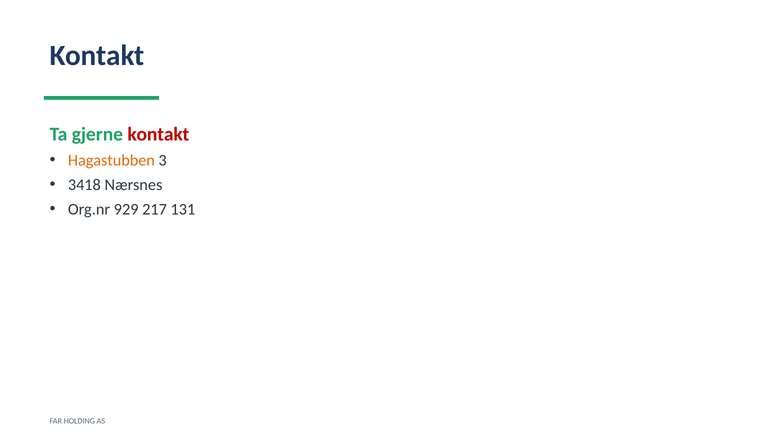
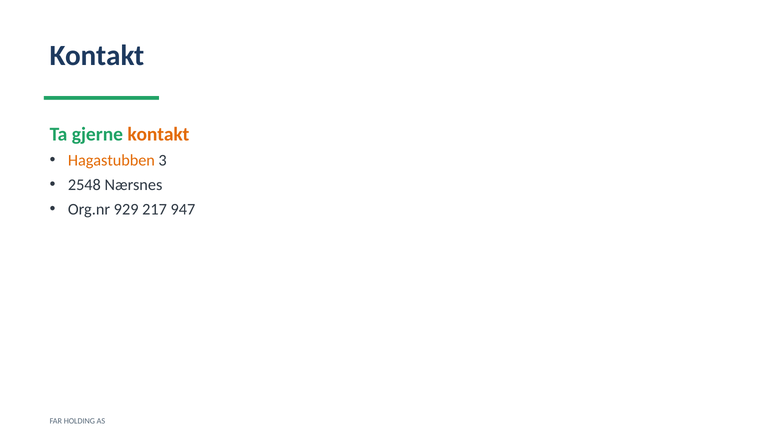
kontakt colour: red -> orange (158, 134)
3418: 3418 -> 2548 (84, 185)
131: 131 -> 947 (183, 209)
